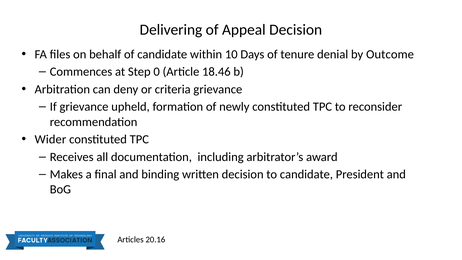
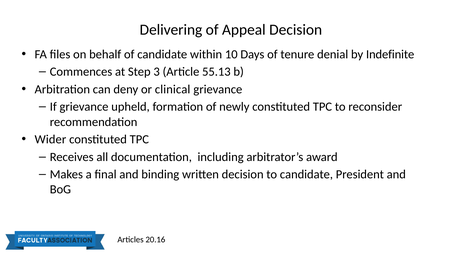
Outcome: Outcome -> Indefinite (390, 54)
0: 0 -> 3 (157, 72)
18.46: 18.46 -> 55.13 (216, 72)
criteria: criteria -> clinical (173, 89)
